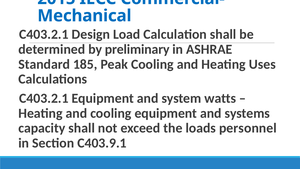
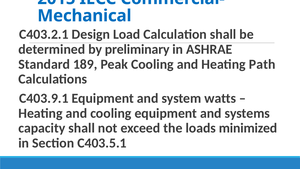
185: 185 -> 189 (85, 64)
Uses: Uses -> Path (262, 64)
C403.2.1: C403.2.1 -> C403.9.1 (44, 98)
personnel: personnel -> minimized (248, 128)
C403.9.1: C403.9.1 -> C403.5.1 (102, 143)
